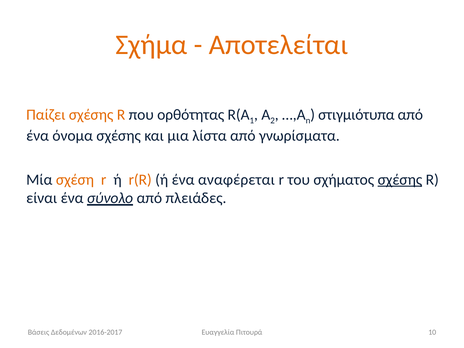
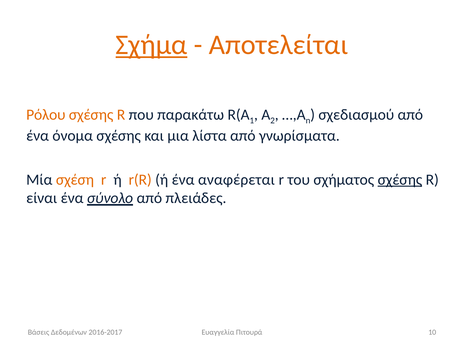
Σχήμα underline: none -> present (151, 45)
Παίζει: Παίζει -> Ρόλου (46, 115)
ορθότητας: ορθότητας -> παρακάτω (191, 115)
στιγμιότυπα: στιγμιότυπα -> σχεδιασμού (356, 115)
